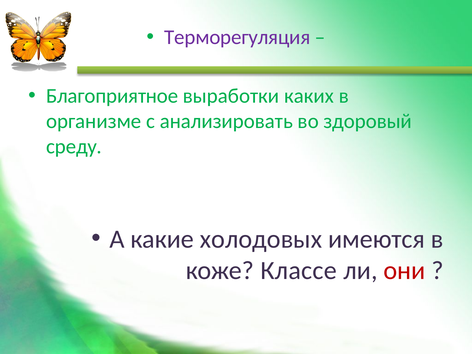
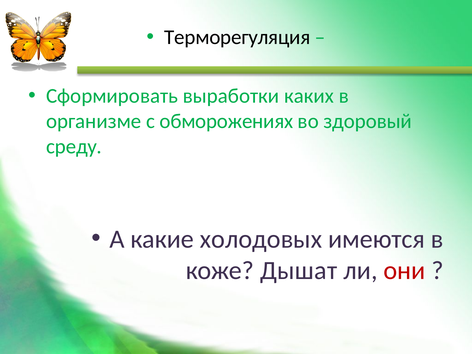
Терморегуляция colour: purple -> black (237, 37)
Благоприятное: Благоприятное -> Сформировать (112, 96)
анализировать: анализировать -> обморожениях (226, 121)
Классе: Классе -> Дышат (299, 271)
